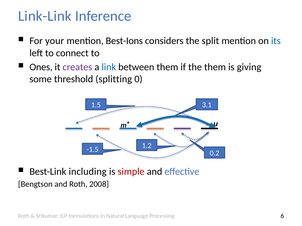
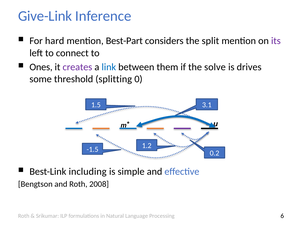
Link-Link: Link-Link -> Give-Link (45, 16)
your: your -> hard (55, 41)
Best-Ions: Best-Ions -> Best-Part (124, 41)
its colour: blue -> purple (276, 41)
the them: them -> solve (215, 67)
giving: giving -> drives (249, 67)
simple colour: red -> black (131, 172)
